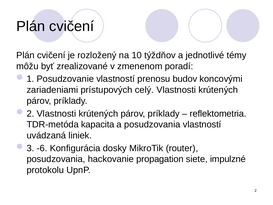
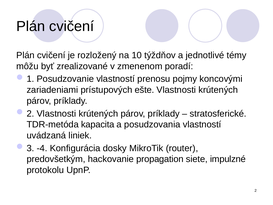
budov: budov -> pojmy (185, 79)
celý: celý -> ešte (144, 90)
reflektometria: reflektometria -> stratosferické (218, 113)
-6: -6 -> -4 (42, 148)
posudzovania: posudzovania -> predovšetkým (56, 159)
